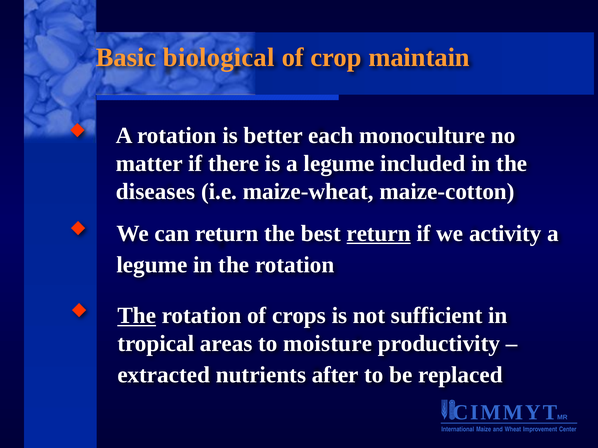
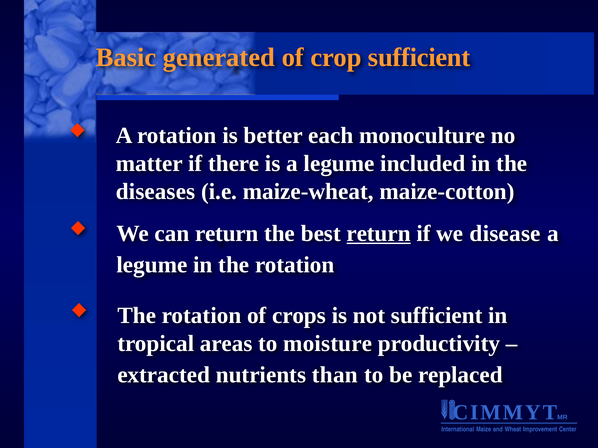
biological: biological -> generated (219, 58)
crop maintain: maintain -> sufficient (419, 58)
activity: activity -> disease (505, 234)
The underline: present -> none (137, 316)
after: after -> than (335, 375)
